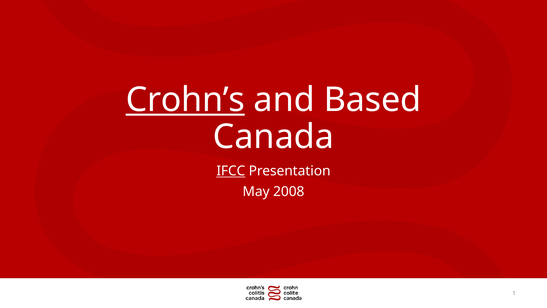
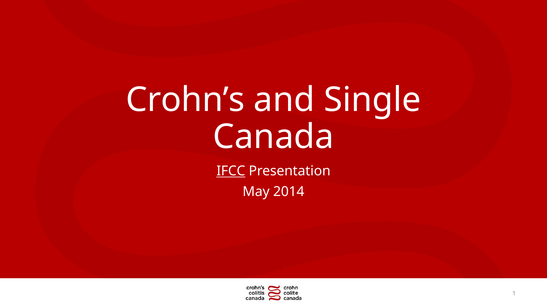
Crohn’s underline: present -> none (185, 100)
Based: Based -> Single (373, 100)
2008: 2008 -> 2014 (289, 191)
